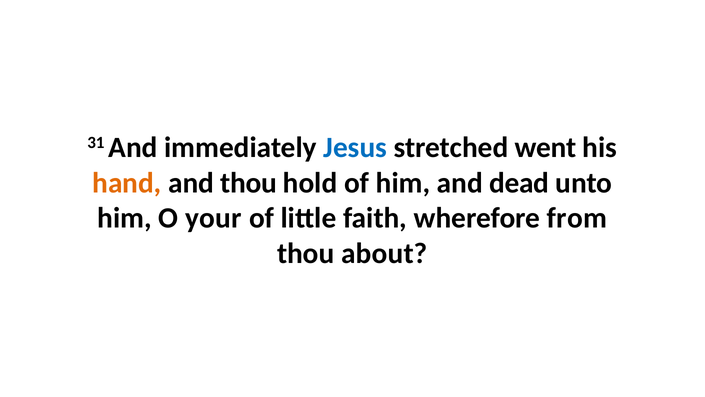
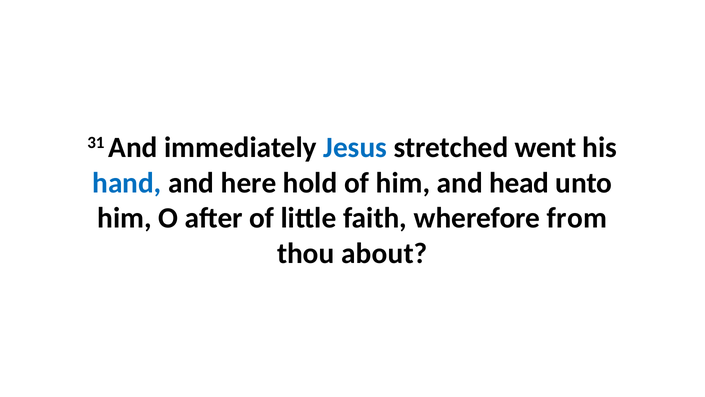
hand colour: orange -> blue (127, 183)
and thou: thou -> here (249, 183)
dead: dead -> head (519, 183)
your: your -> after (214, 218)
